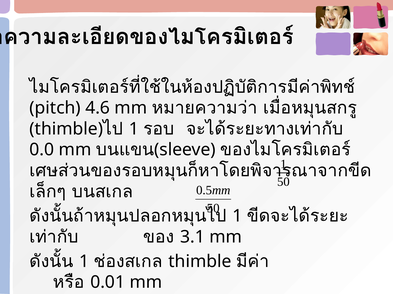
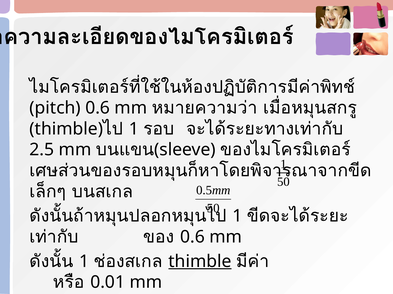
pitch 4.6: 4.6 -> 0.6 (98, 108)
0.0: 0.0 -> 2.5 (42, 150)
3.1: 3.1 -> 0.6 (193, 237)
thimble underline: none -> present (200, 262)
